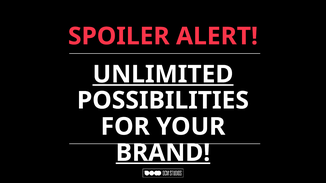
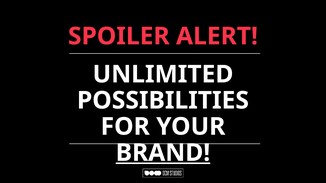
UNLIMITED underline: present -> none (163, 74)
